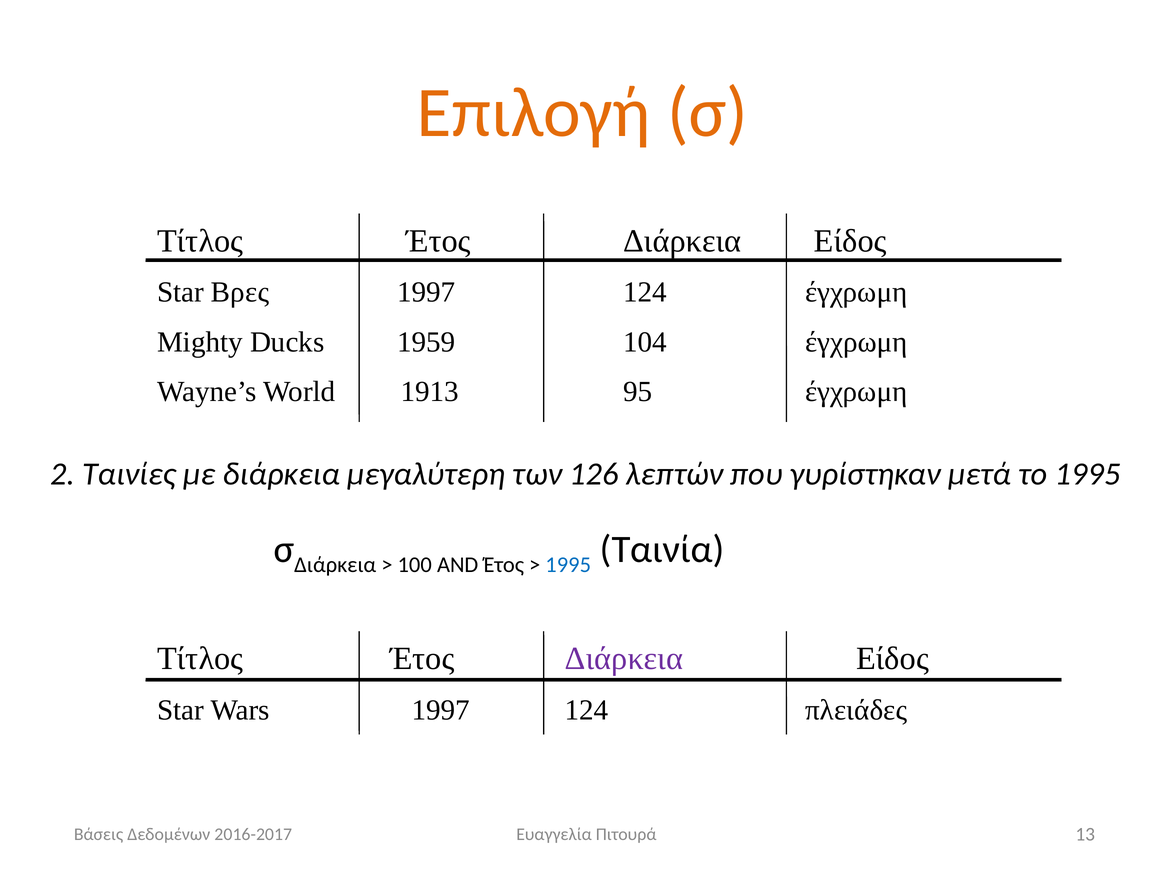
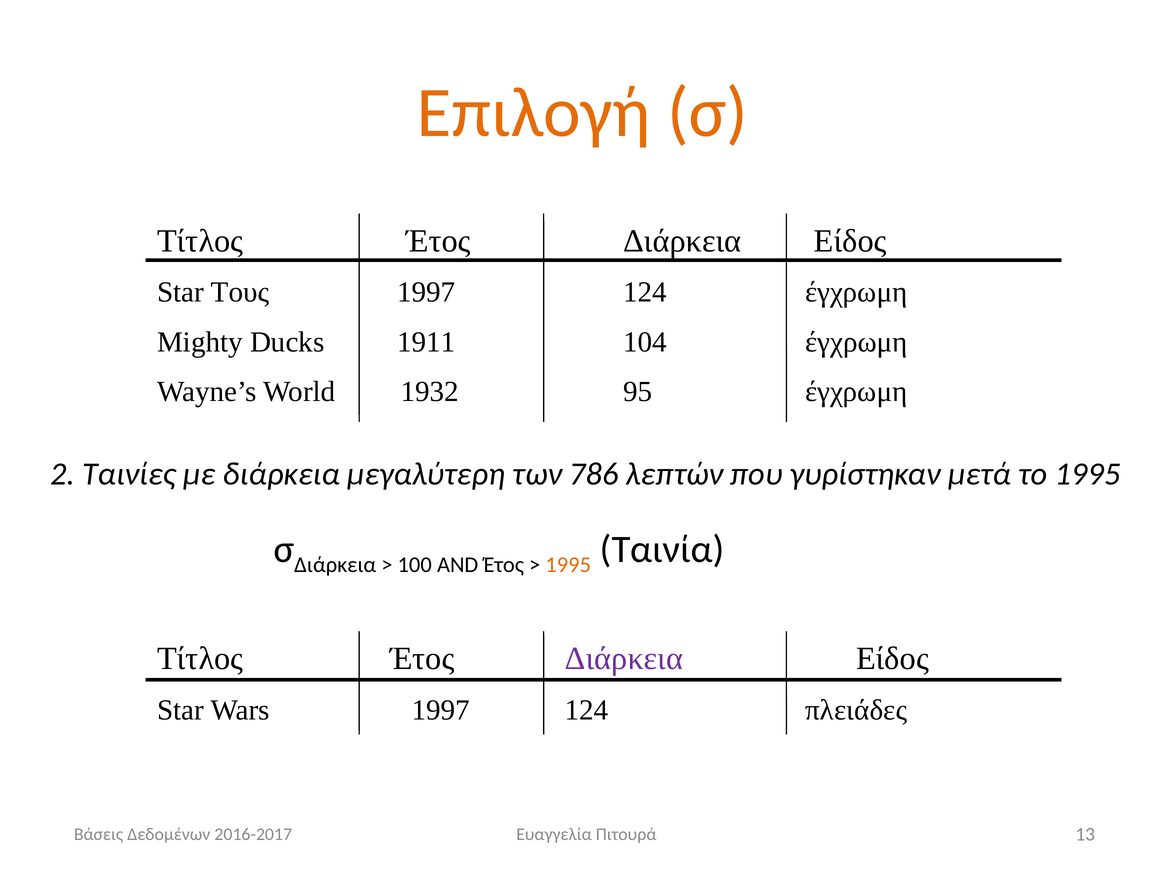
Βρες: Βρες -> Τους (240, 292)
1959: 1959 -> 1911 (426, 342)
1913: 1913 -> 1932 (430, 391)
126: 126 -> 786 (594, 474)
1995 colour: blue -> orange (568, 565)
